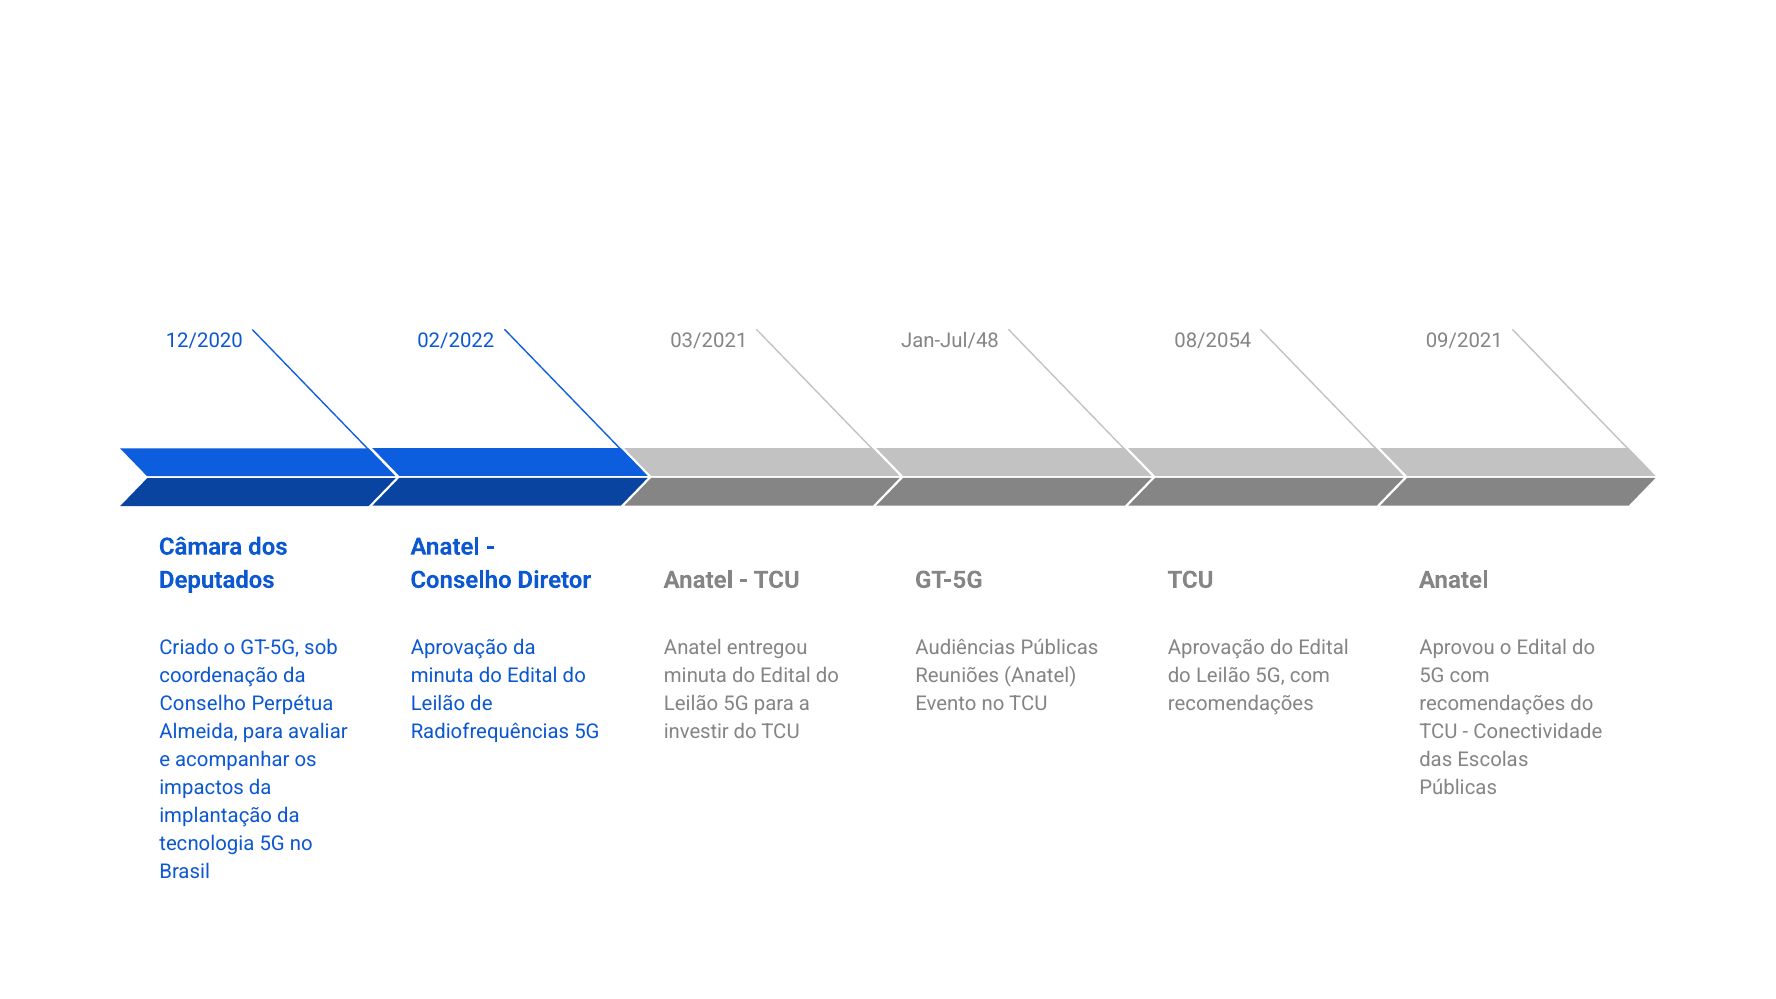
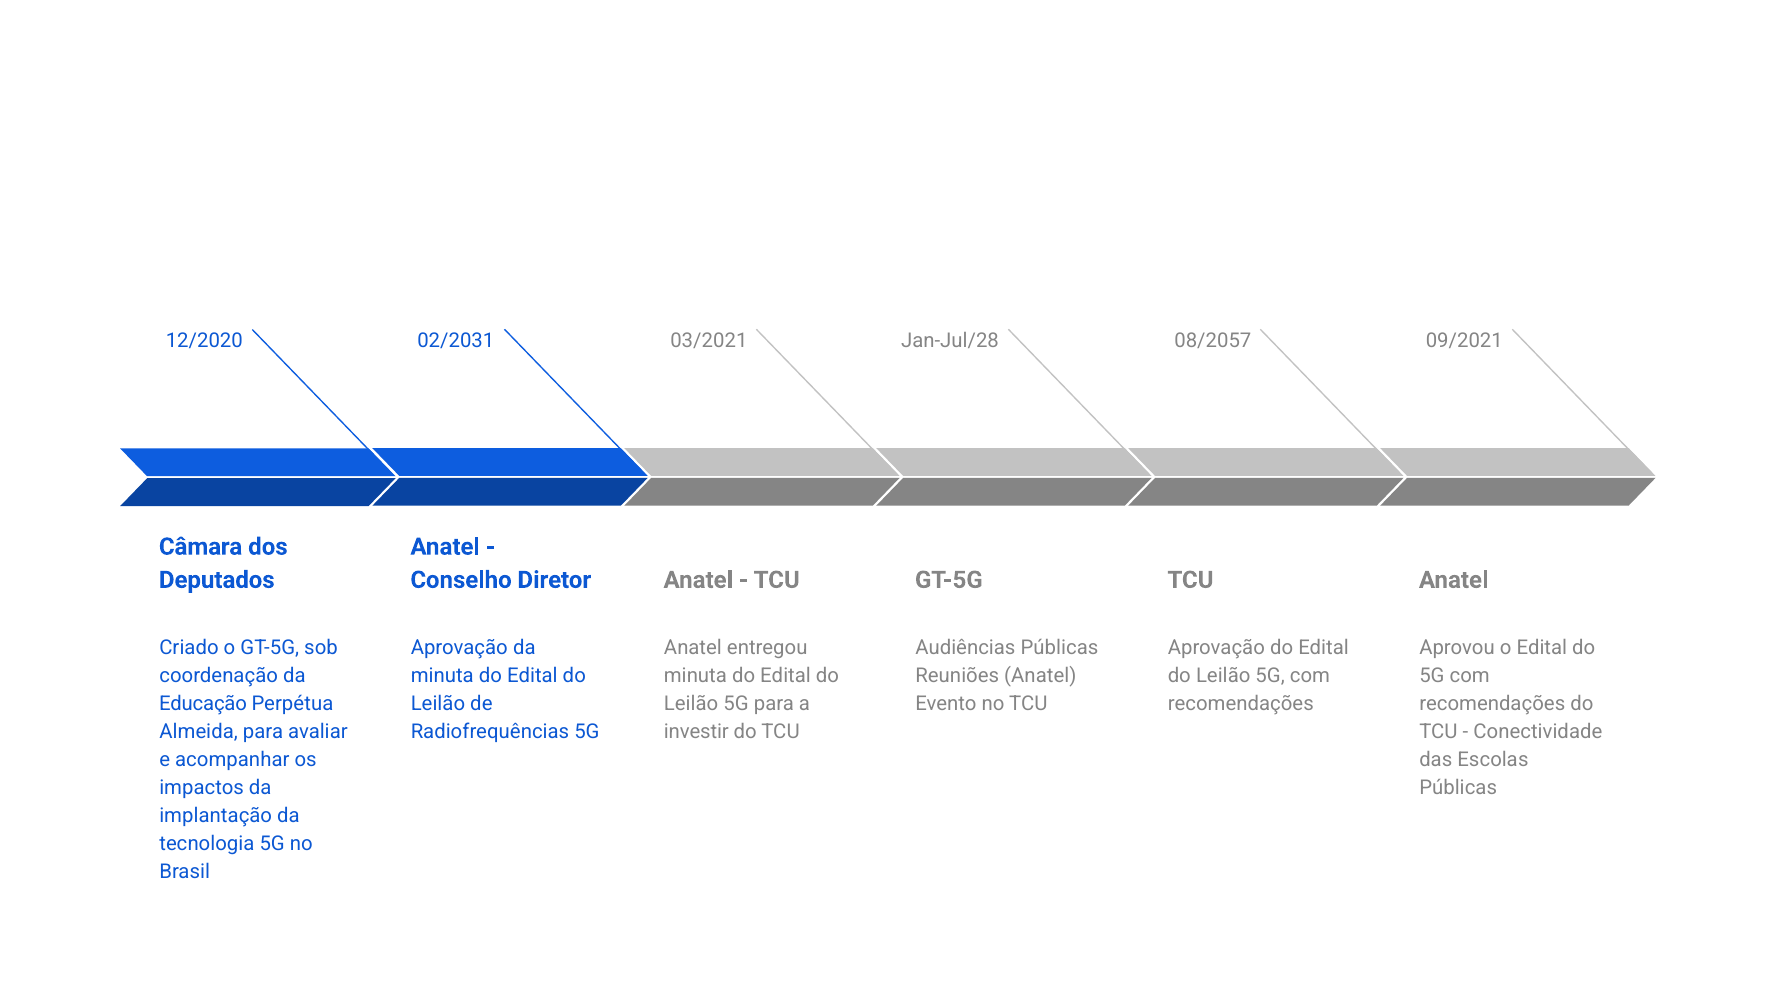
02/2022: 02/2022 -> 02/2031 (456, 341)
Jan-Jul/48: Jan-Jul/48 -> Jan-Jul/28 (950, 341)
08/2054: 08/2054 -> 08/2057 (1213, 341)
Conselho: Conselho -> Educação (203, 704)
